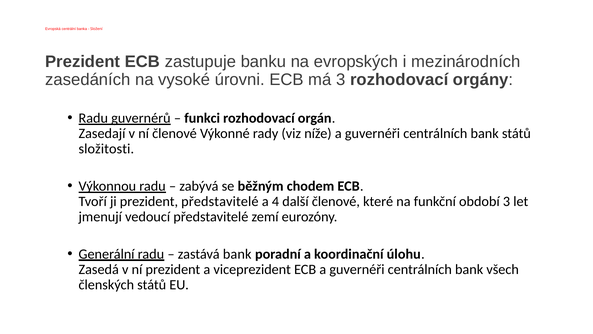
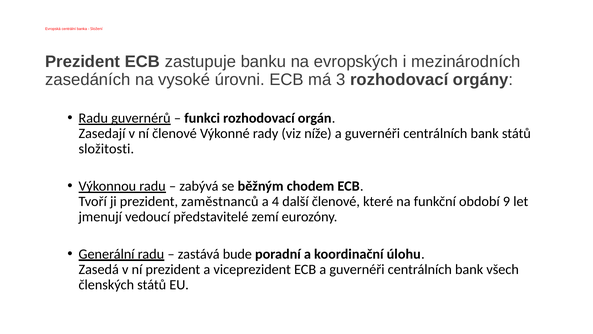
prezident představitelé: představitelé -> zaměstnanců (220, 201)
období 3: 3 -> 9 (506, 201)
zastává bank: bank -> bude (237, 254)
